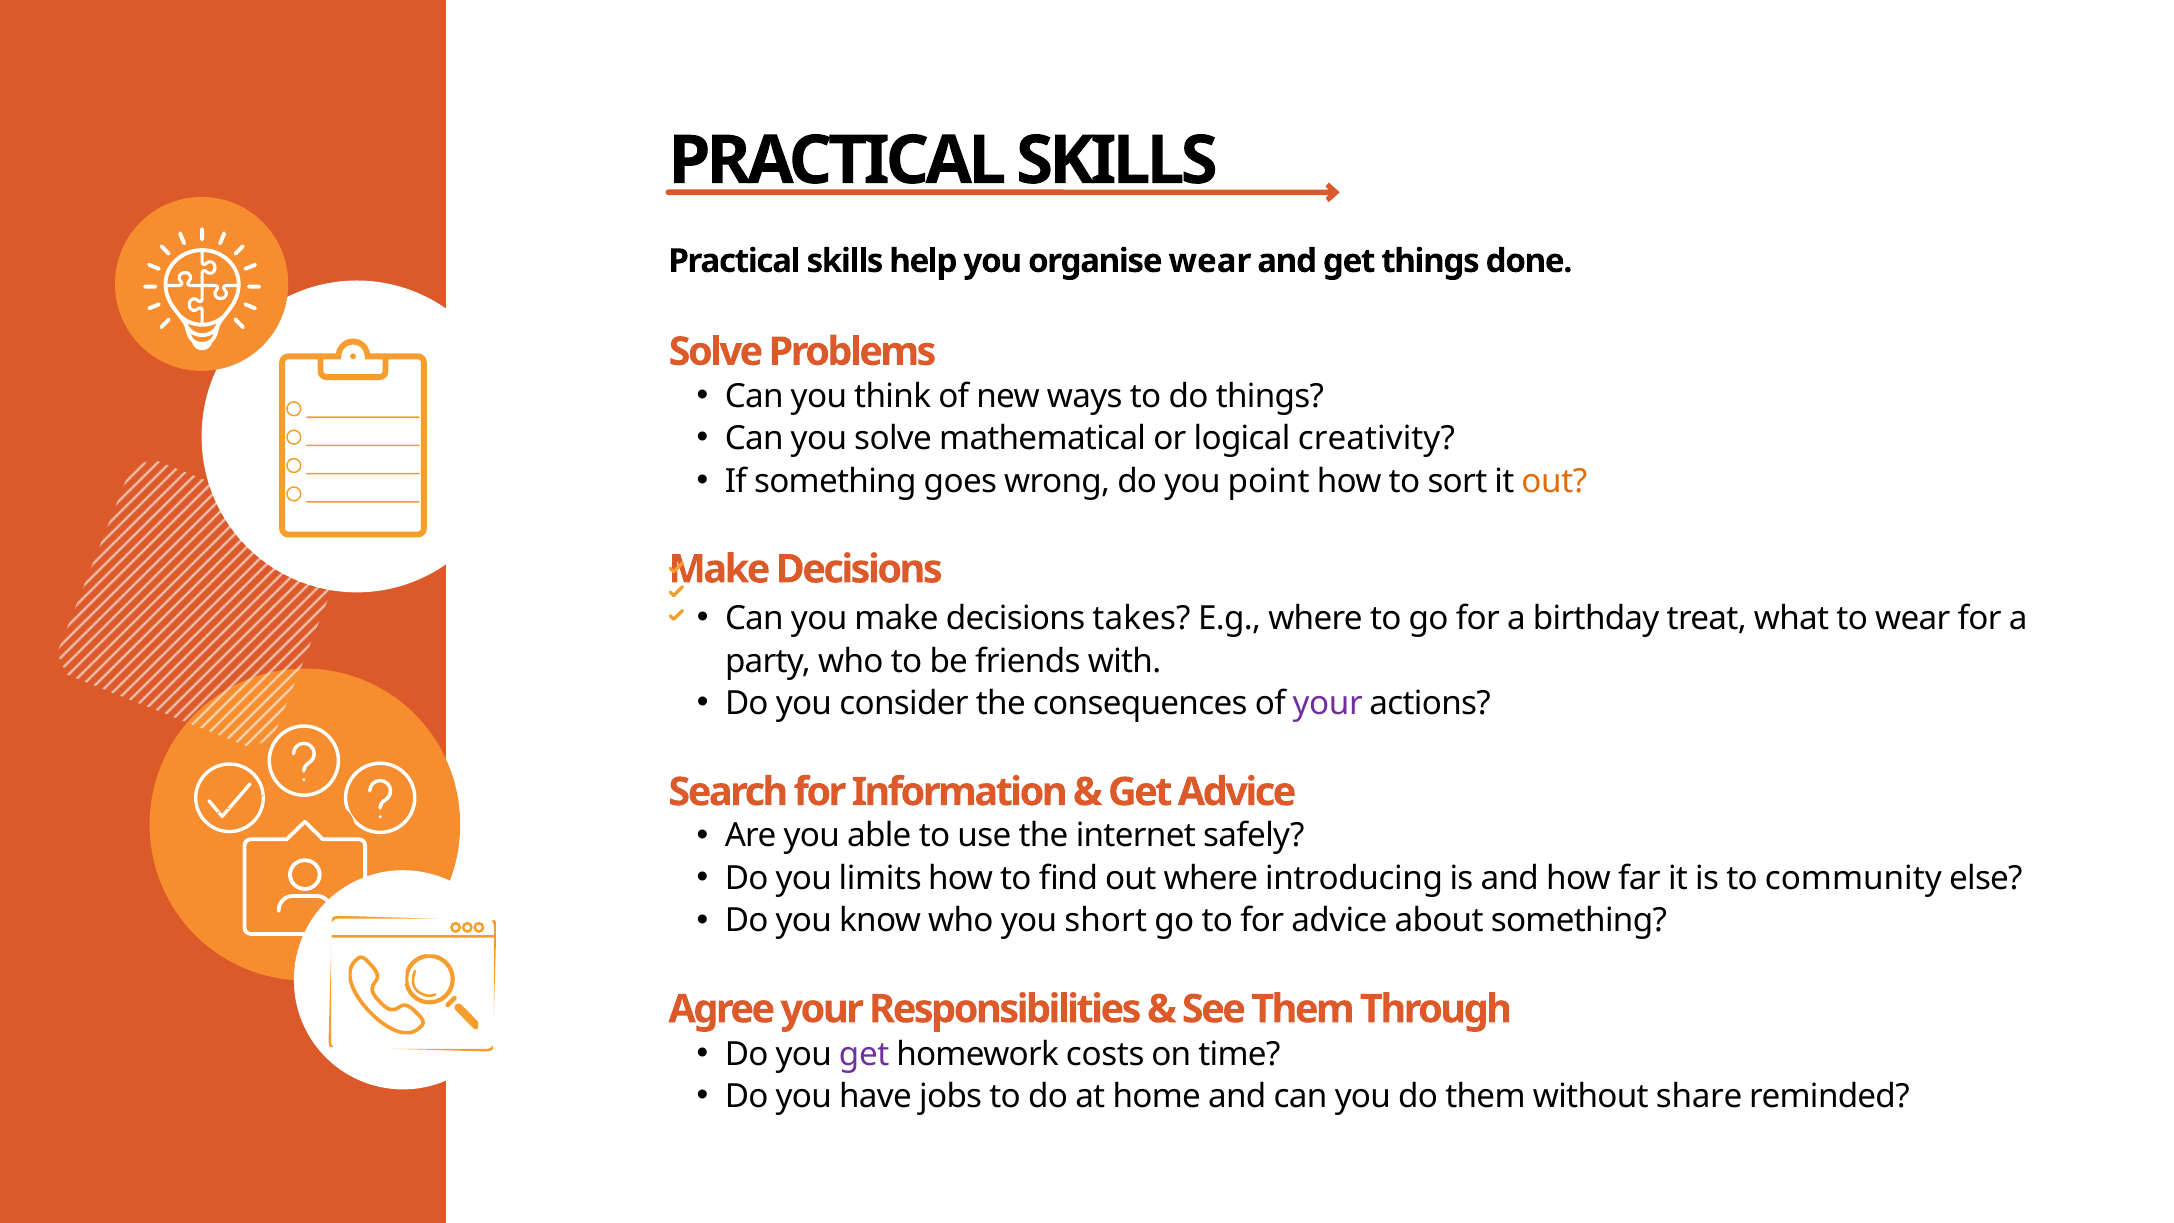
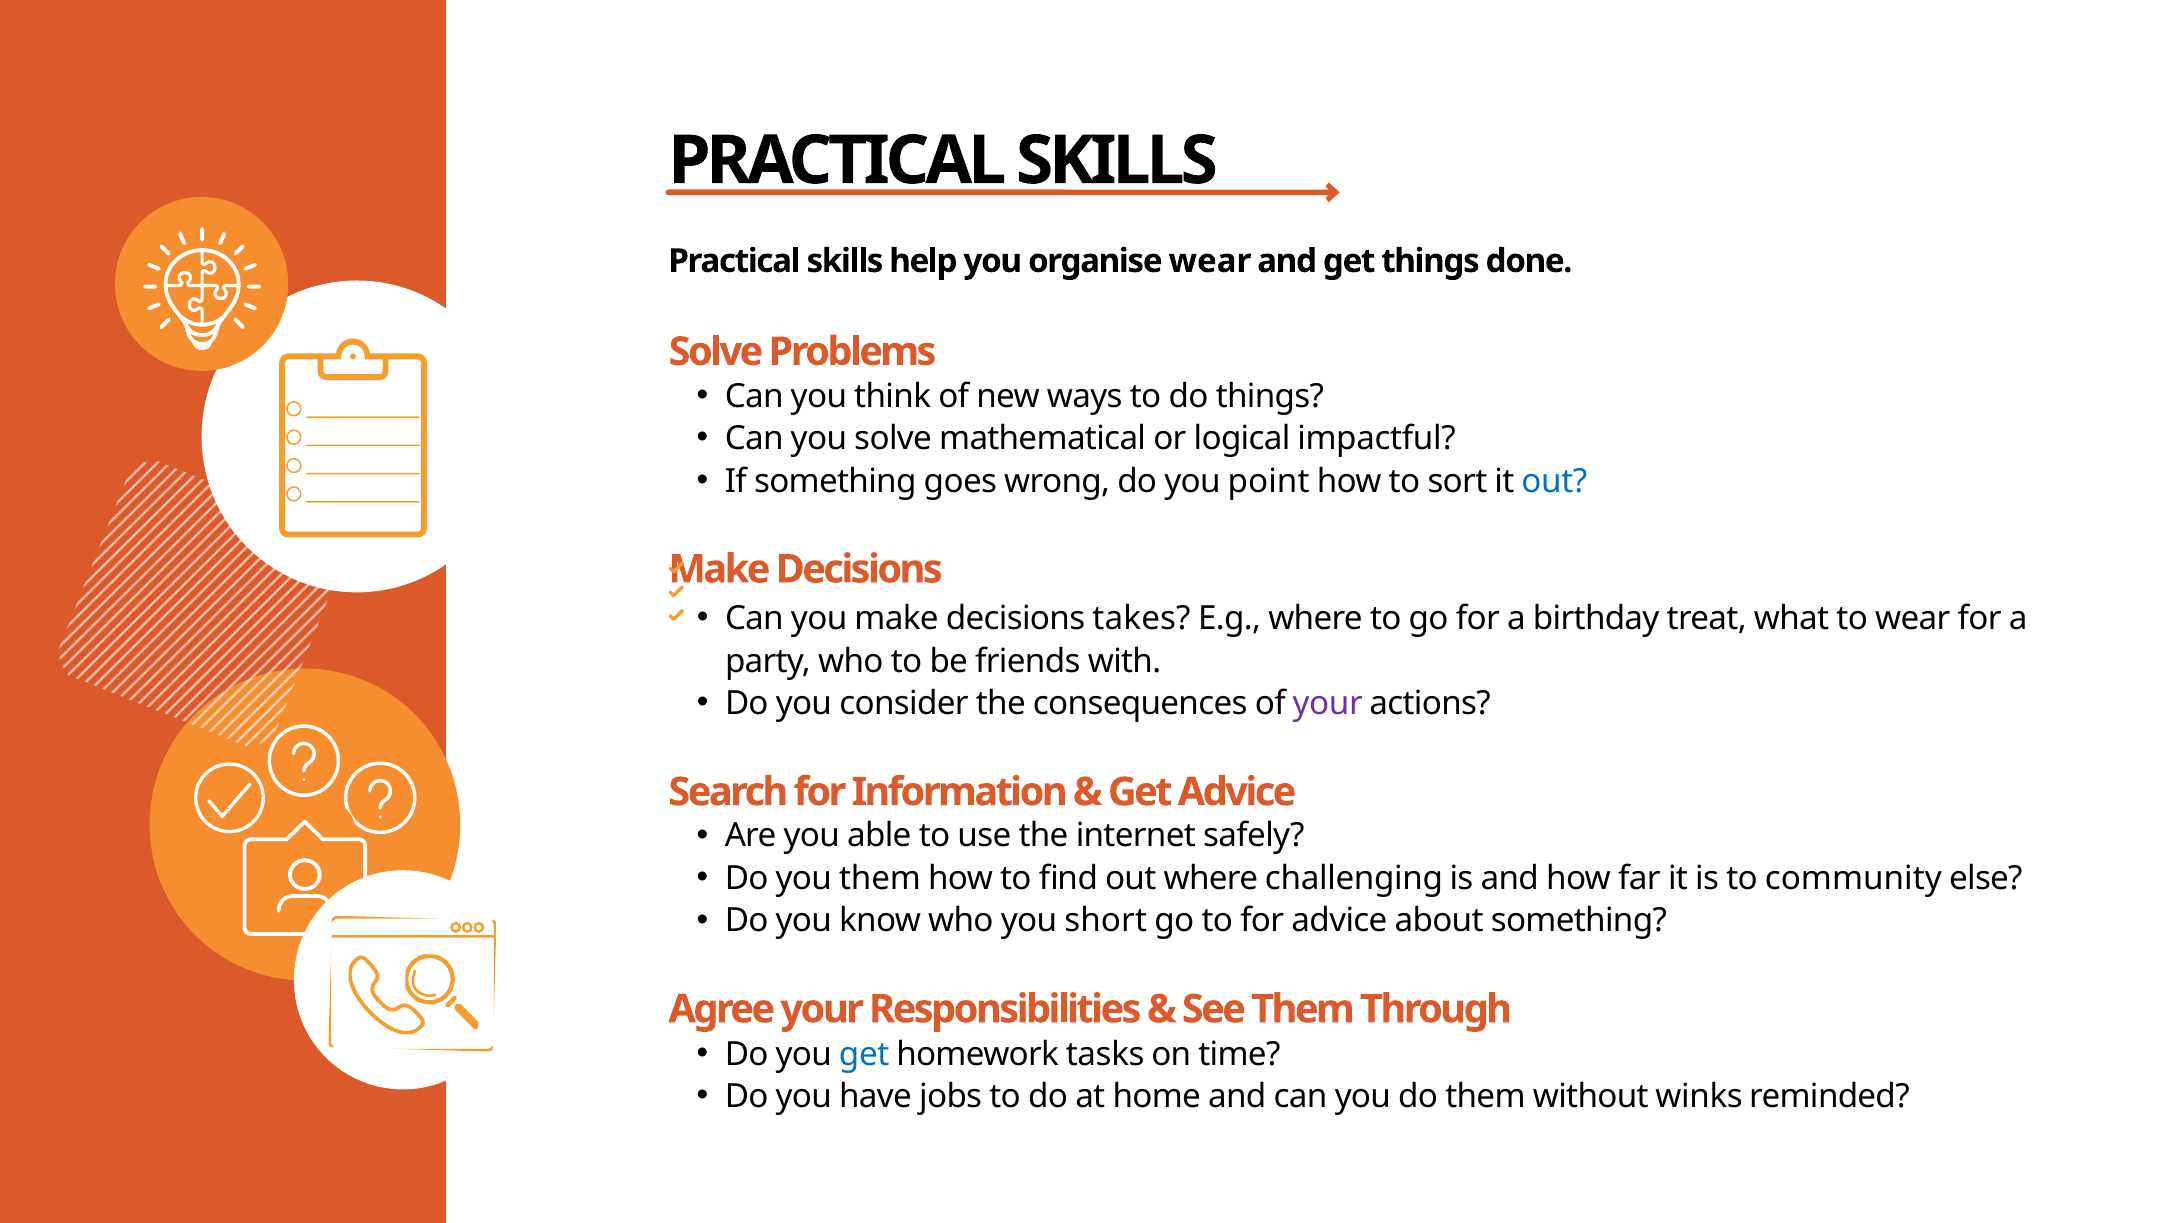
creativity: creativity -> impactful (1377, 439)
out colour: orange -> blue (1554, 481)
you limits: limits -> them (880, 878)
introducing: introducing -> challenging (1354, 878)
get colour: purple -> blue (864, 1054)
costs: costs -> tasks (1105, 1054)
share: share -> winks (1699, 1097)
